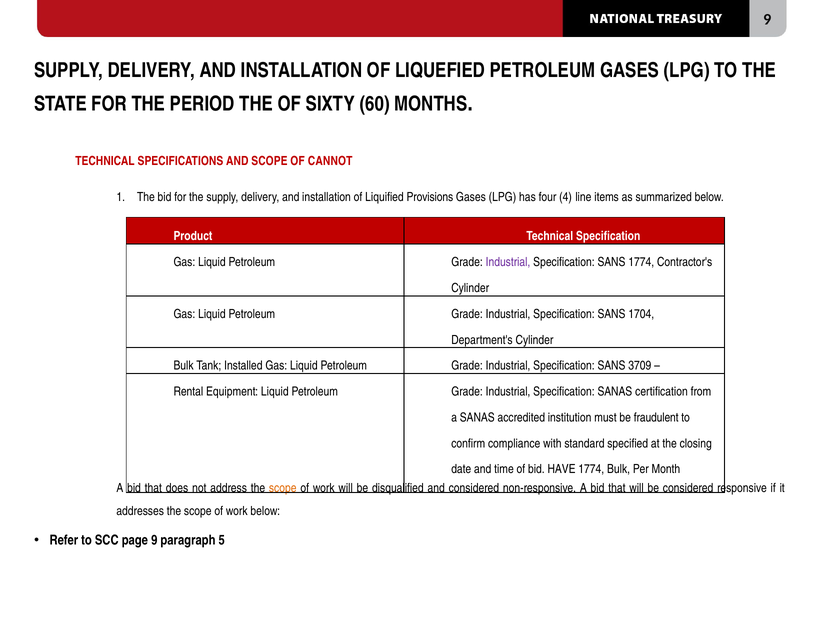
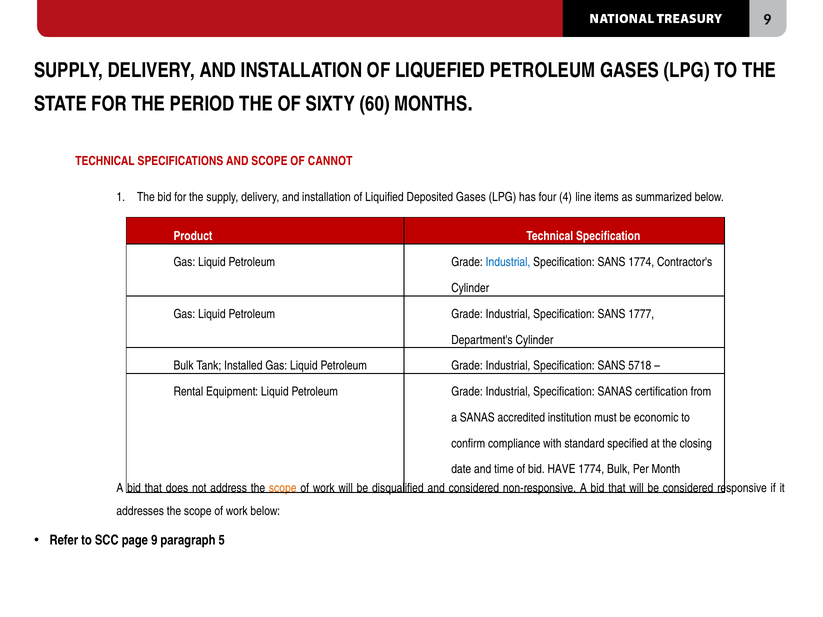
Provisions: Provisions -> Deposited (430, 197)
Industrial colour: purple -> blue (508, 262)
1704: 1704 -> 1777 (641, 314)
3709: 3709 -> 5718 (640, 366)
fraudulent: fraudulent -> economic (656, 418)
